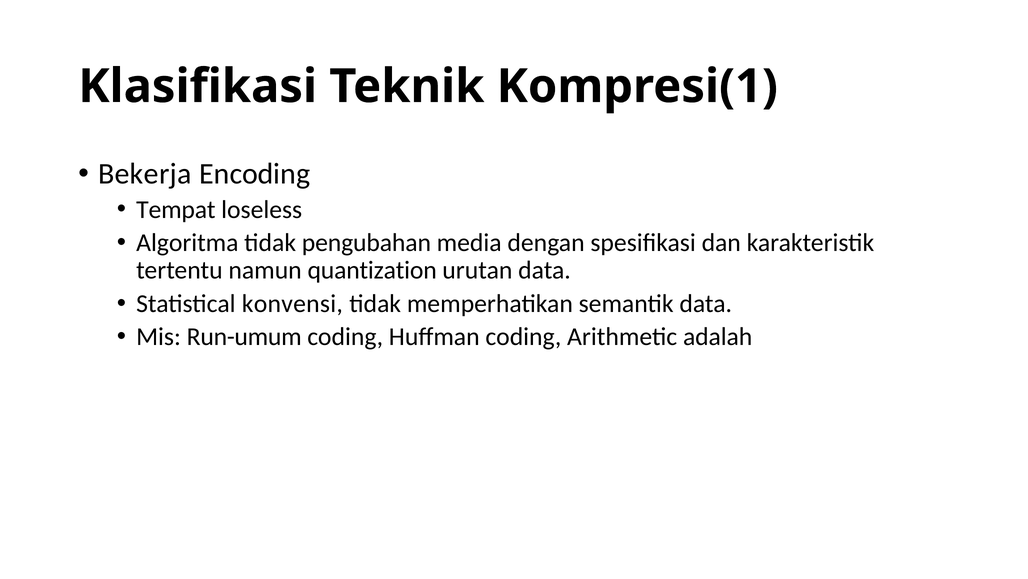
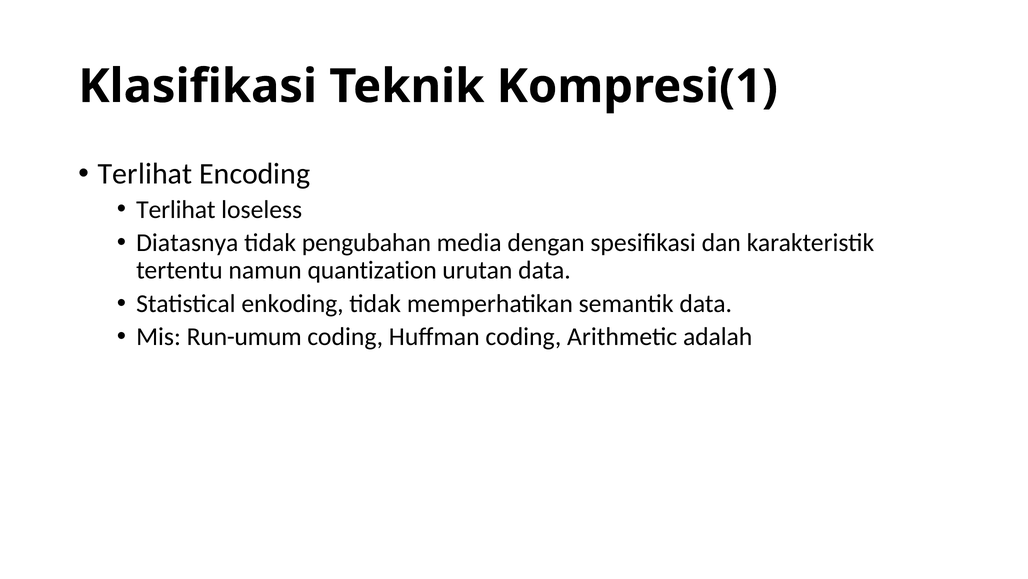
Bekerja: Bekerja -> Terlihat (145, 174)
Tempat: Tempat -> Terlihat (176, 209)
Algoritma: Algoritma -> Diatasnya (187, 242)
konvensi: konvensi -> enkoding (293, 303)
